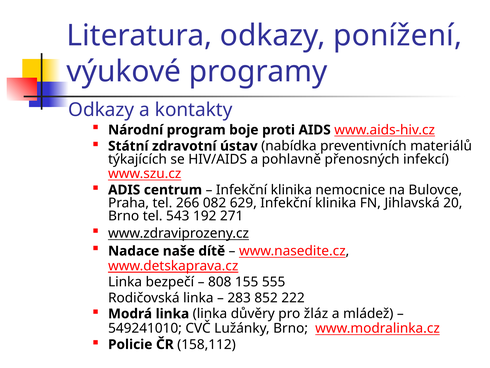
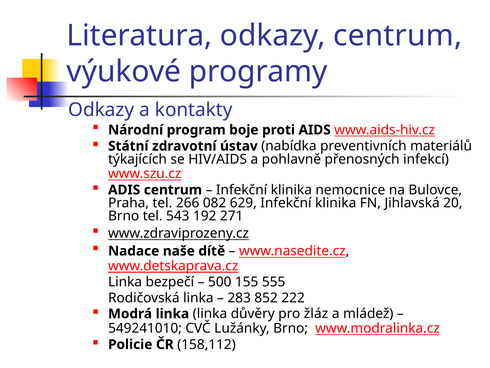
odkazy ponížení: ponížení -> centrum (398, 36)
808: 808 -> 500 (220, 282)
